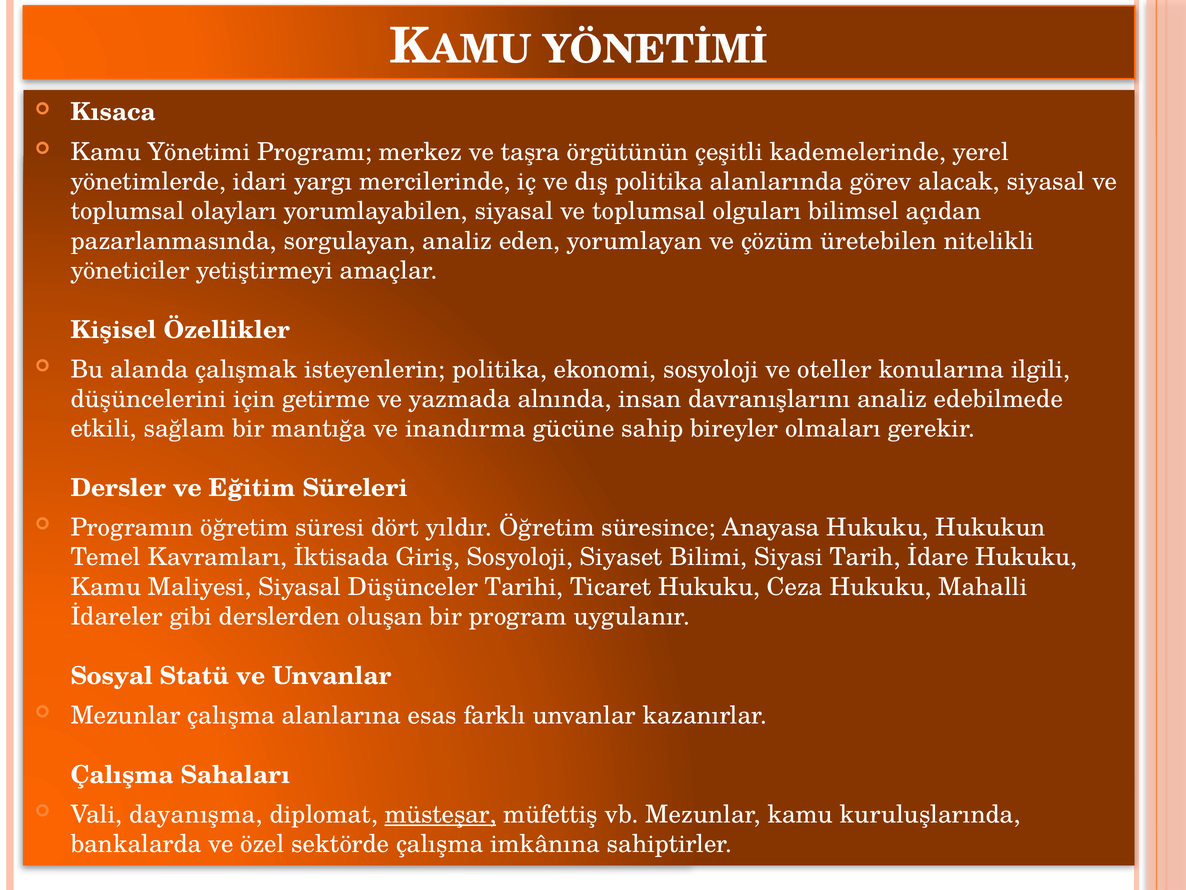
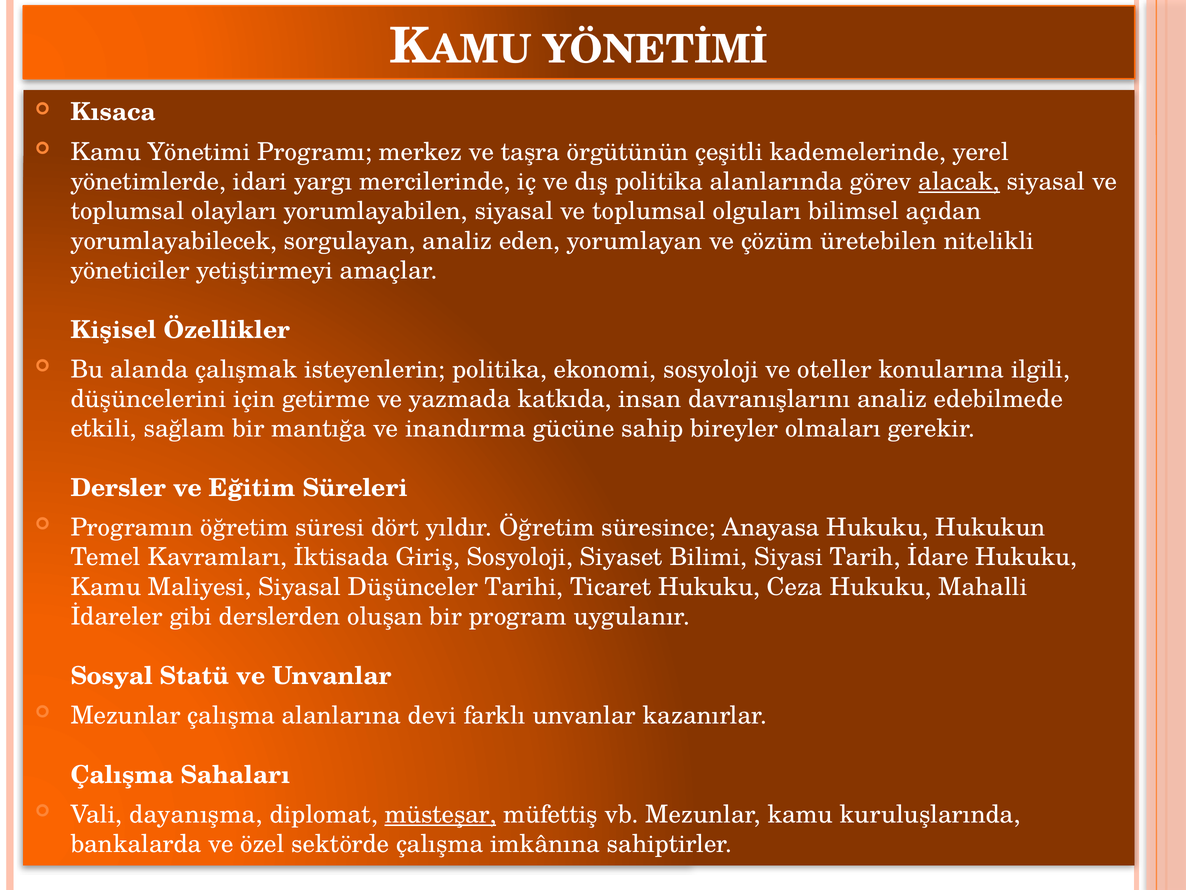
alacak underline: none -> present (959, 181)
pazarlanmasında: pazarlanmasında -> yorumlayabilecek (174, 241)
alnında: alnında -> katkıda (565, 399)
esas: esas -> devi (432, 715)
